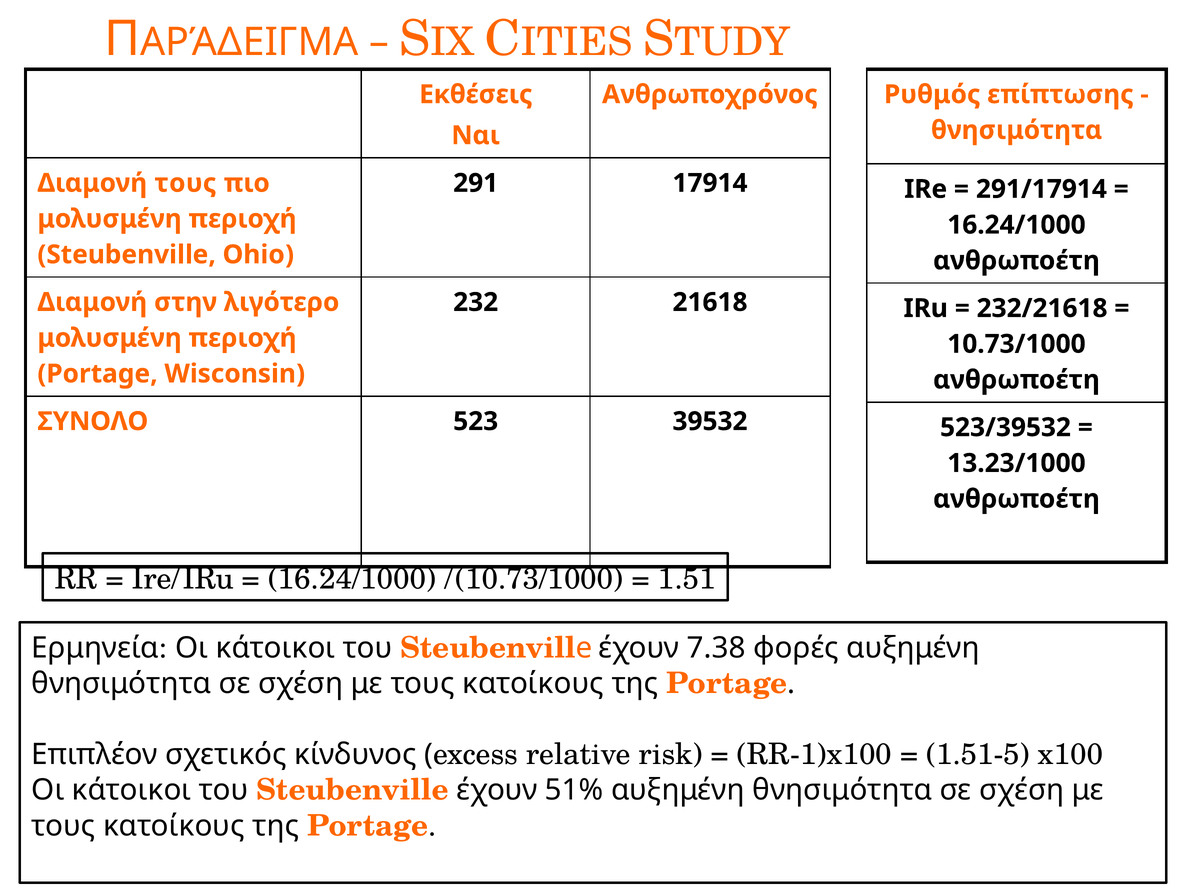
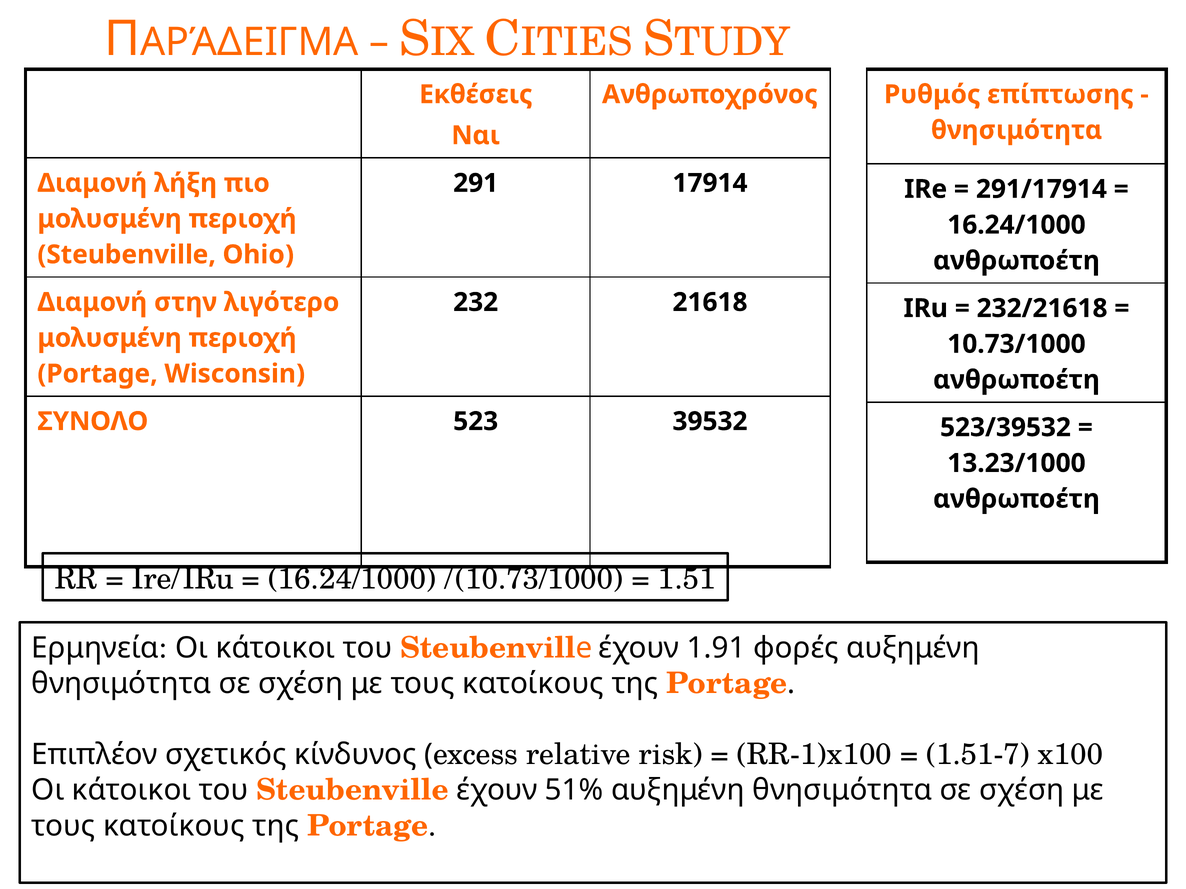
Διαμονή τους: τους -> λήξη (186, 183)
7.38: 7.38 -> 1.91 (716, 648)
1.51-5: 1.51-5 -> 1.51-7 (978, 755)
